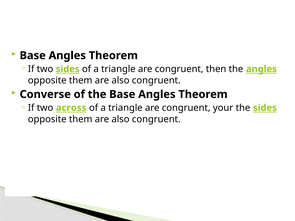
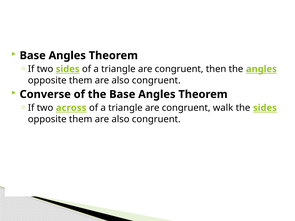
your: your -> walk (223, 108)
